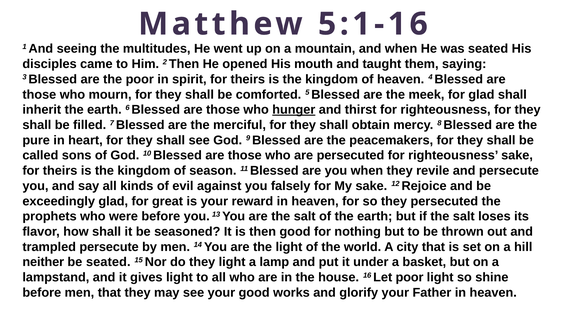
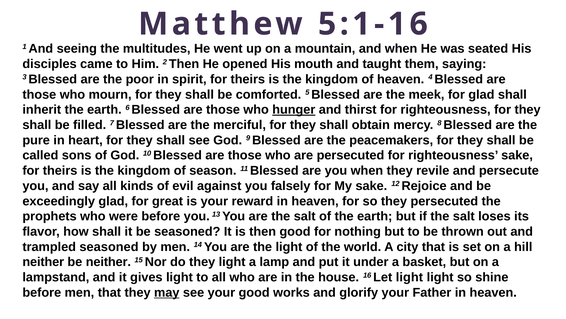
trampled persecute: persecute -> seasoned (109, 247)
be seated: seated -> neither (108, 262)
Let poor: poor -> light (409, 278)
may underline: none -> present (167, 293)
